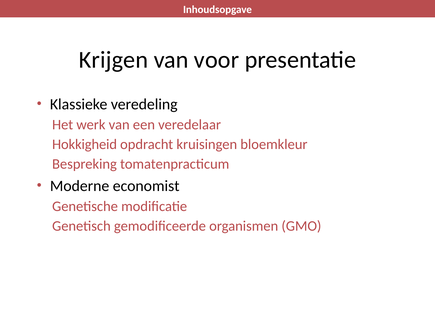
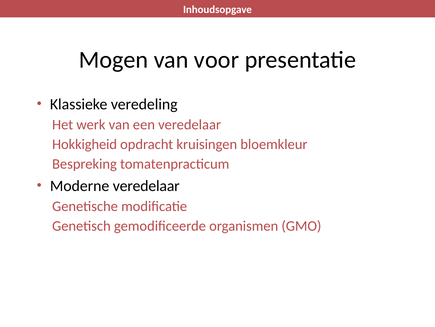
Krijgen: Krijgen -> Mogen (114, 60)
Moderne economist: economist -> veredelaar (146, 185)
